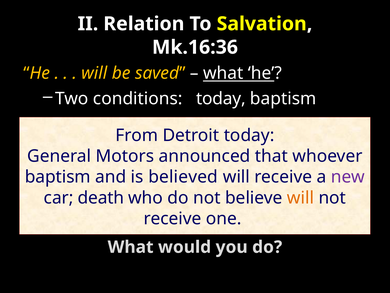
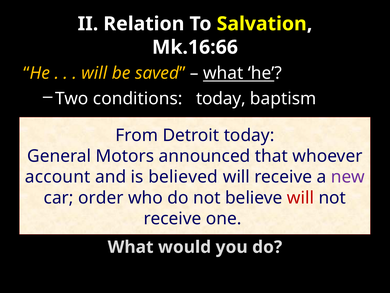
Mk.16:36: Mk.16:36 -> Mk.16:66 (195, 47)
baptism: baptism -> account (58, 177)
death: death -> order (101, 197)
will colour: orange -> red (300, 197)
